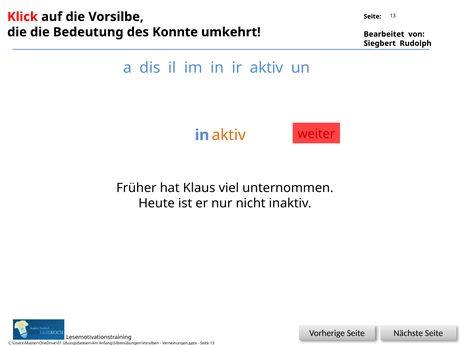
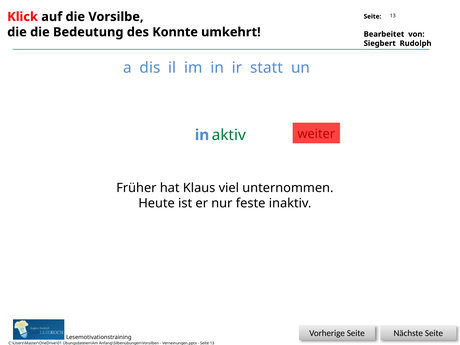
ir aktiv: aktiv -> statt (267, 68)
aktiv colour: orange -> green (229, 135)
nur nicht: nicht -> feste (251, 203)
